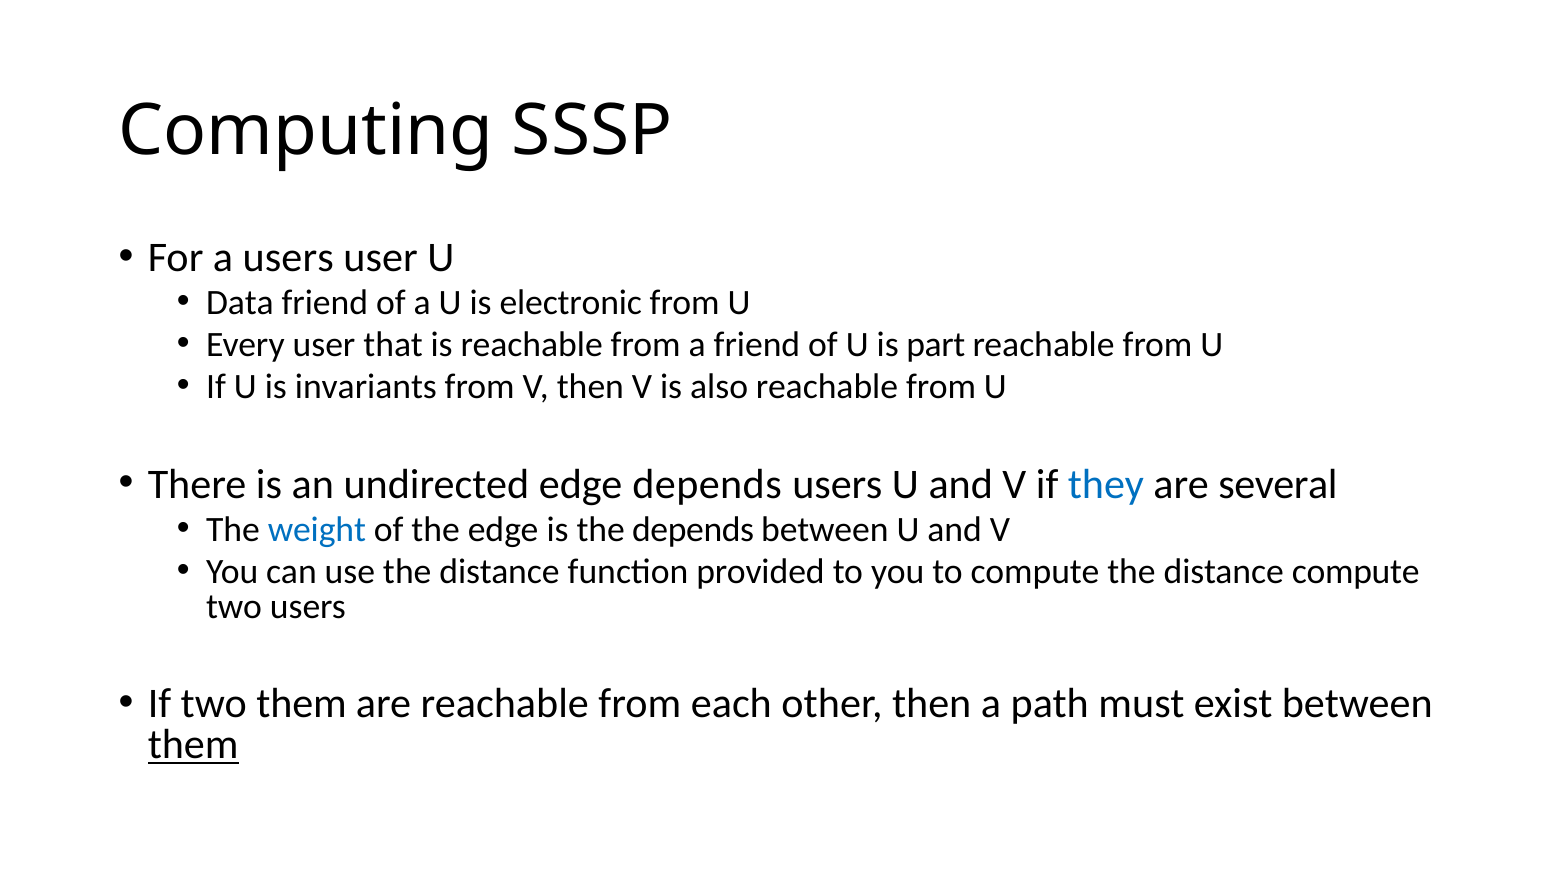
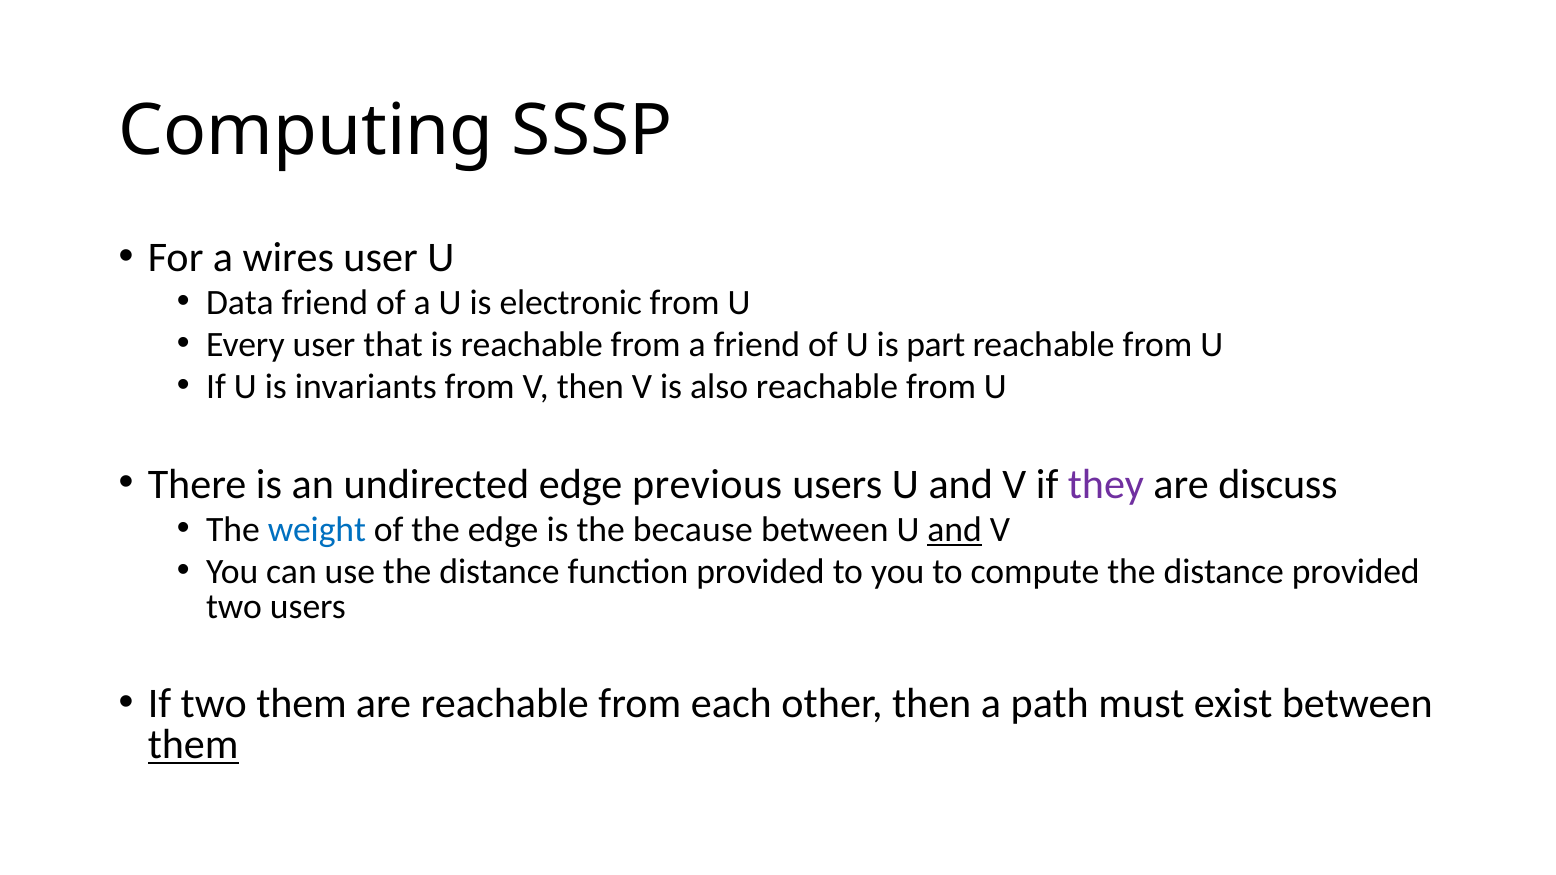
a users: users -> wires (288, 258)
edge depends: depends -> previous (707, 485)
they colour: blue -> purple (1106, 485)
several: several -> discuss (1278, 485)
the depends: depends -> because (693, 530)
and underline: none -> present (955, 530)
distance compute: compute -> provided (1356, 572)
